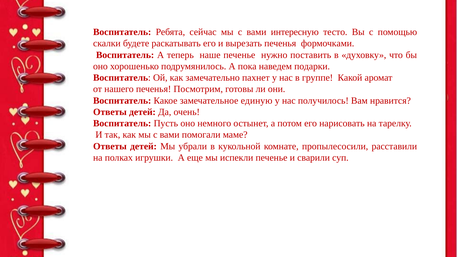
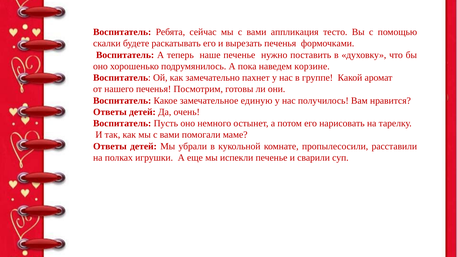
интересную: интересную -> аппликация (295, 32)
подарки: подарки -> корзине (312, 66)
